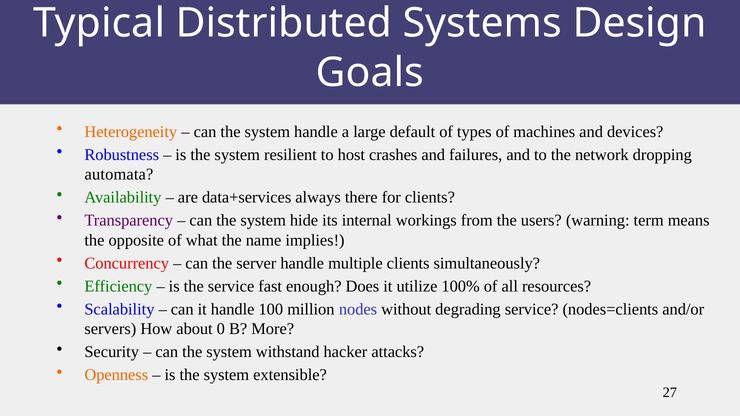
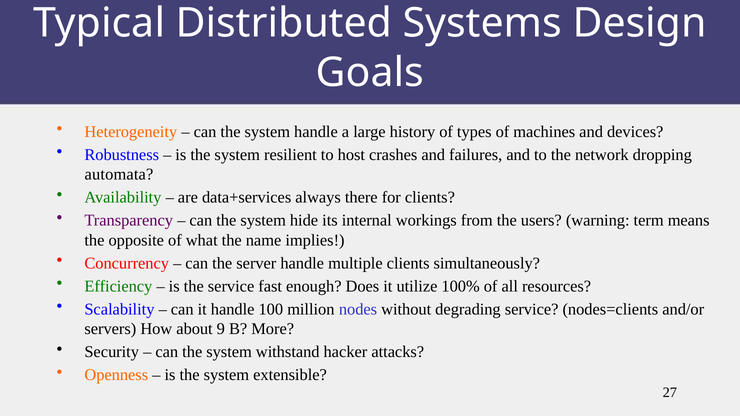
default: default -> history (412, 132)
0: 0 -> 9 (221, 329)
